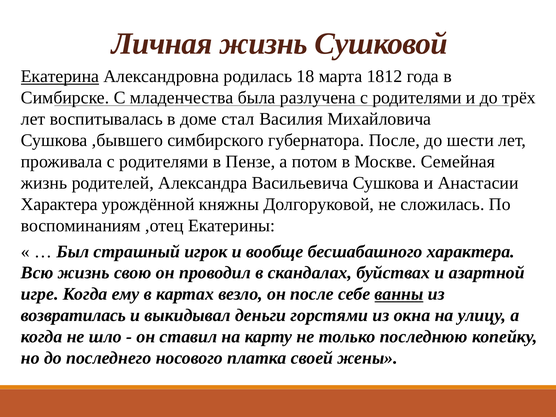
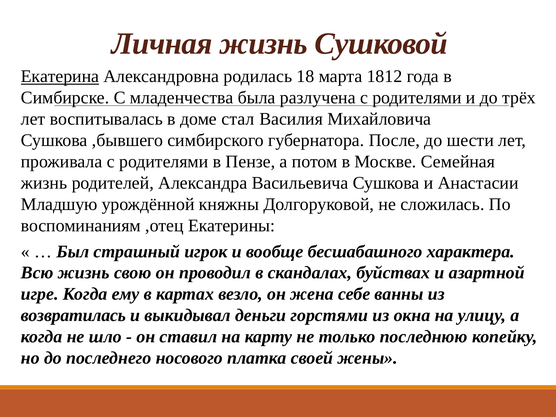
Характера: Характера -> Младшую (59, 204)
он после: после -> жена (312, 294)
ванны underline: present -> none (399, 294)
